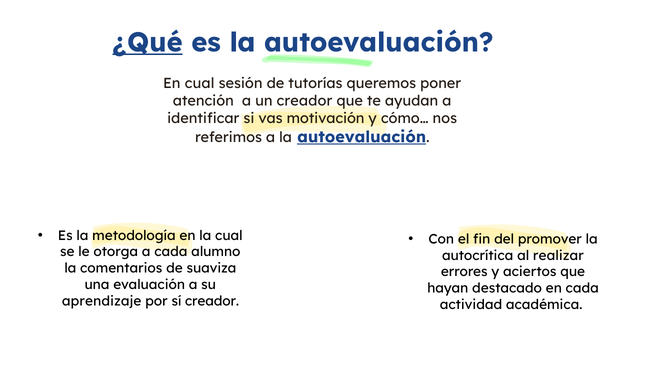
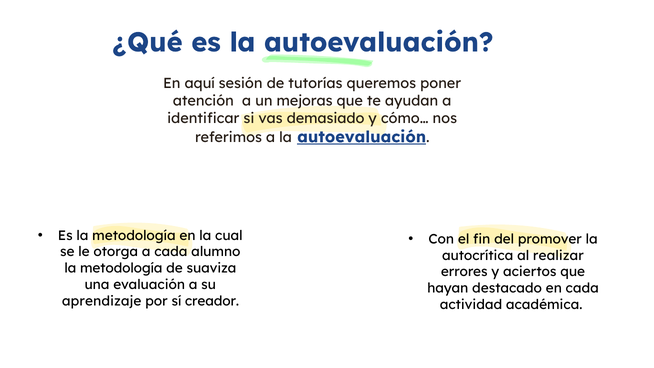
¿Qué underline: present -> none (148, 42)
En cual: cual -> aquí (200, 83)
un creador: creador -> mejoras (305, 101)
motivación: motivación -> demasiado (326, 118)
comentarios: comentarios -> metodología (121, 268)
